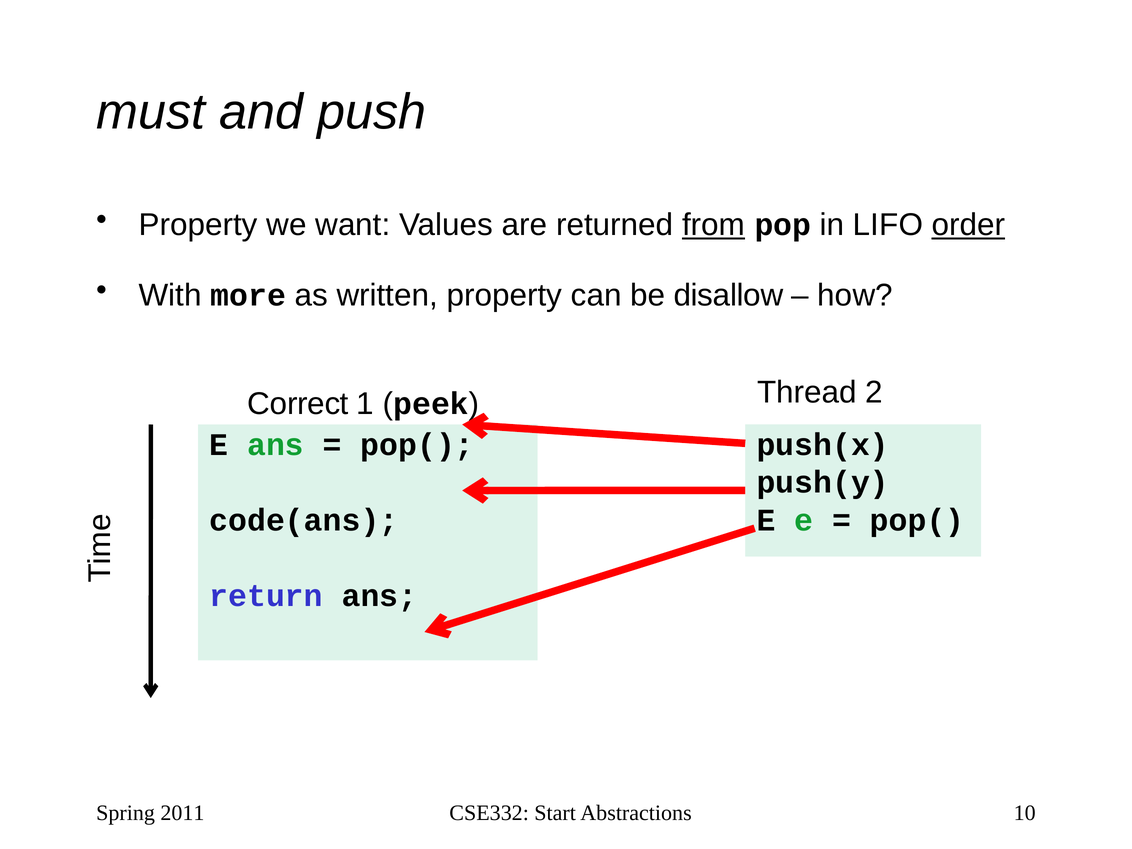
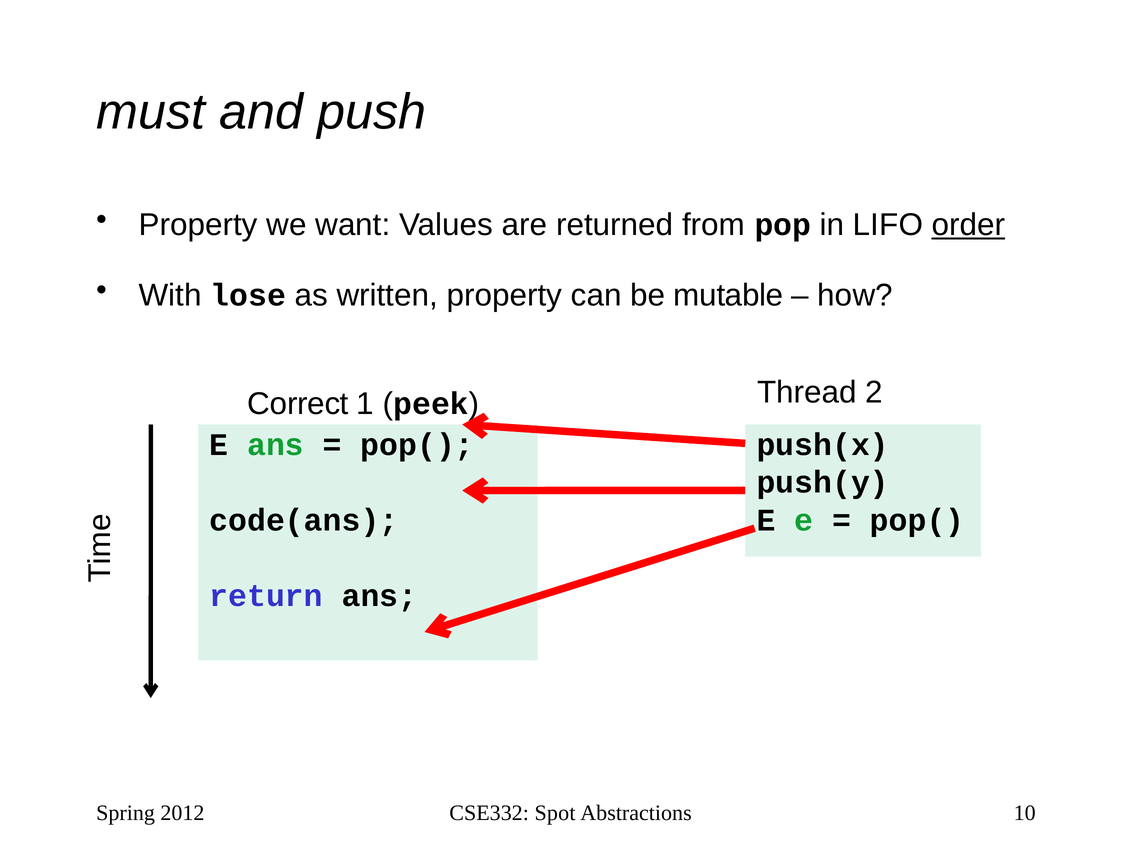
from underline: present -> none (714, 225)
more: more -> lose (248, 295)
disallow: disallow -> mutable (728, 295)
2011: 2011 -> 2012 (182, 813)
Start: Start -> Spot (555, 813)
